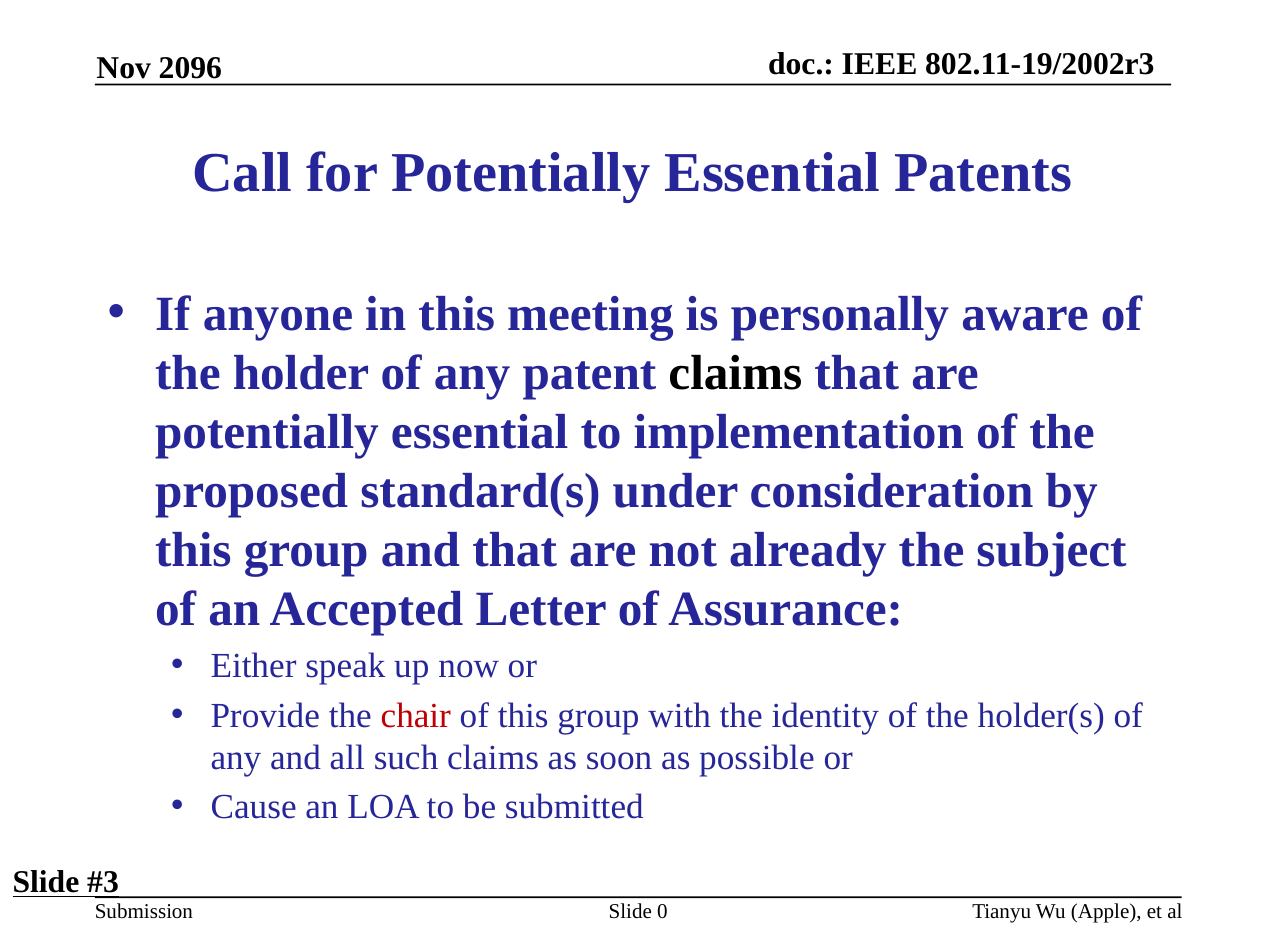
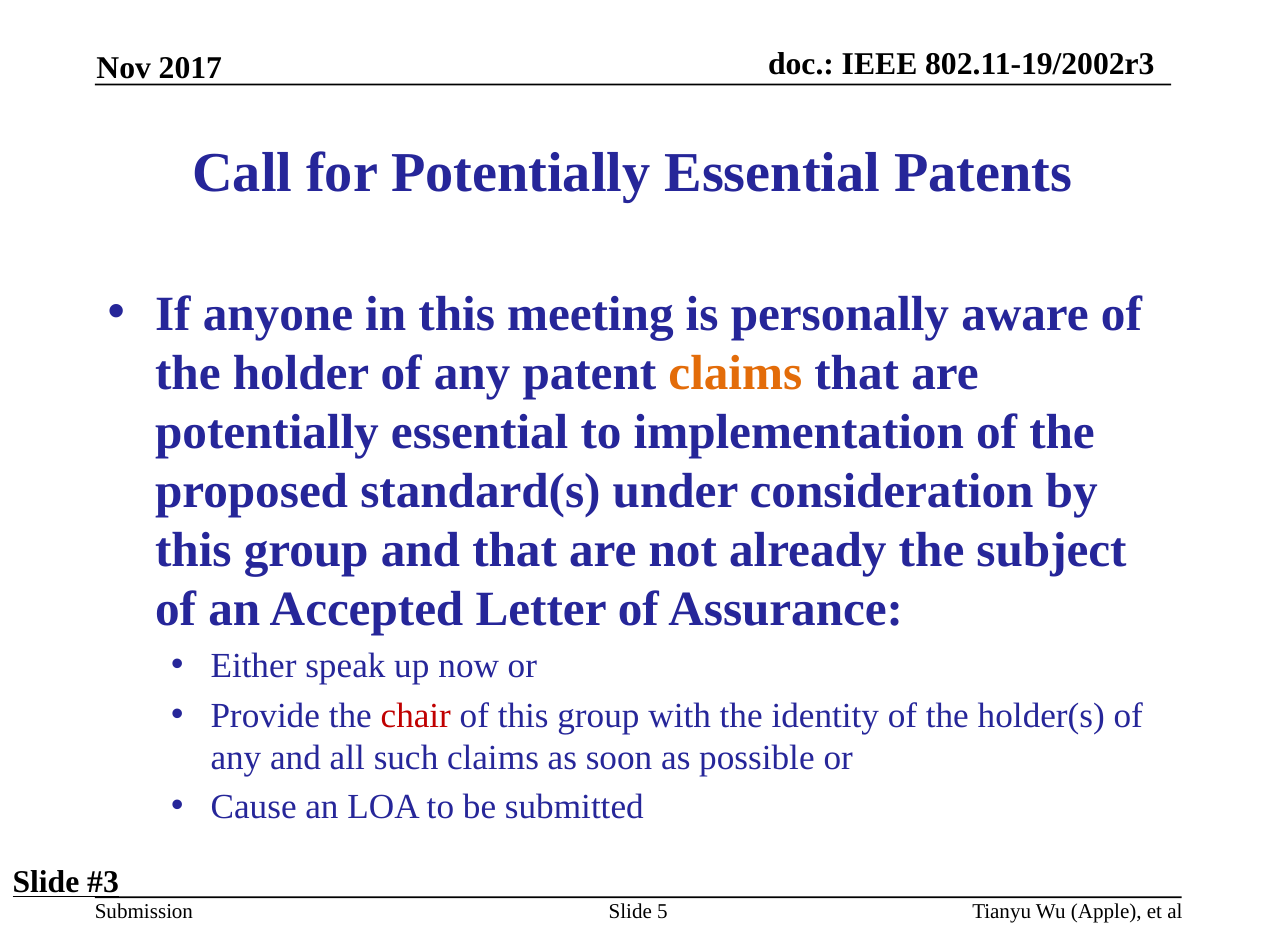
2096: 2096 -> 2017 (190, 68)
claims colour: black -> orange (735, 373)
0: 0 -> 5 (662, 911)
